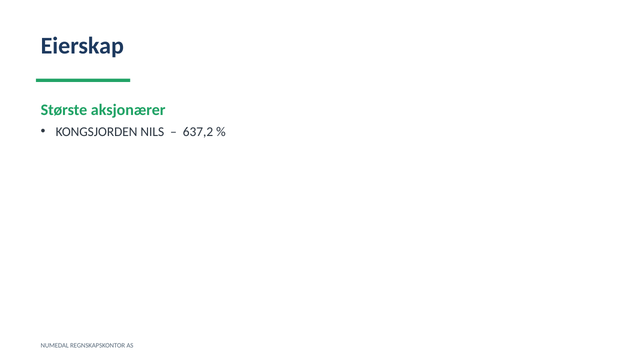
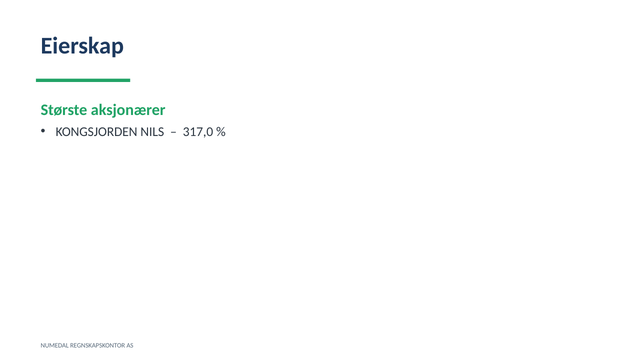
637,2: 637,2 -> 317,0 (198, 131)
